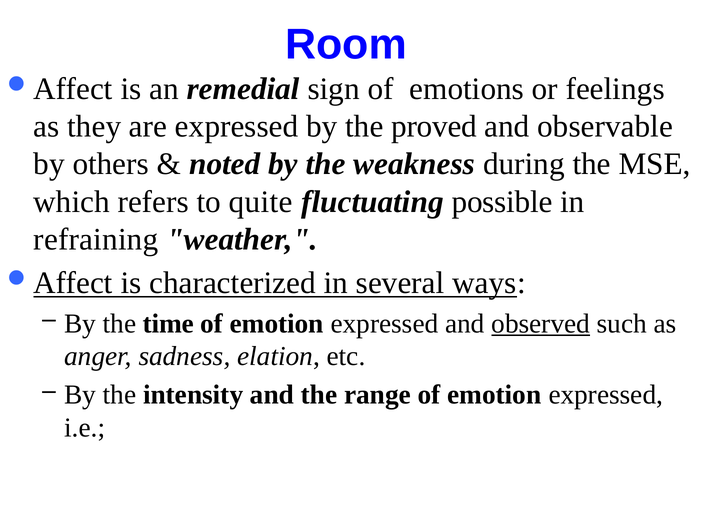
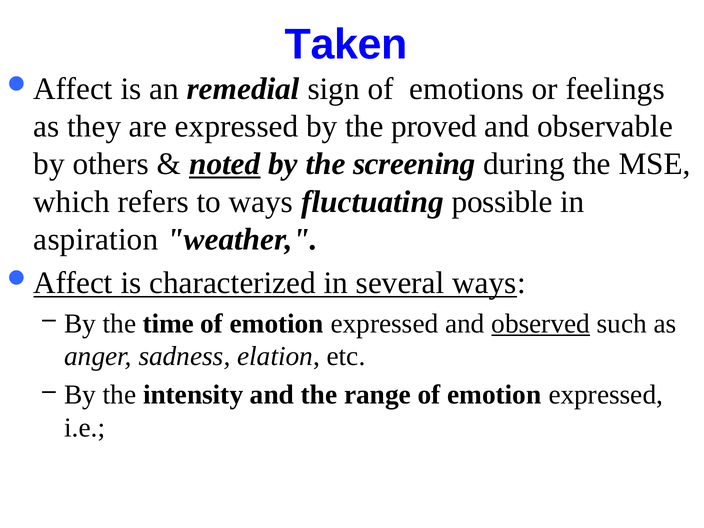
Room: Room -> Taken (346, 45)
noted underline: none -> present (225, 164)
weakness: weakness -> screening (414, 164)
to quite: quite -> ways (261, 202)
refraining: refraining -> aspiration (96, 239)
